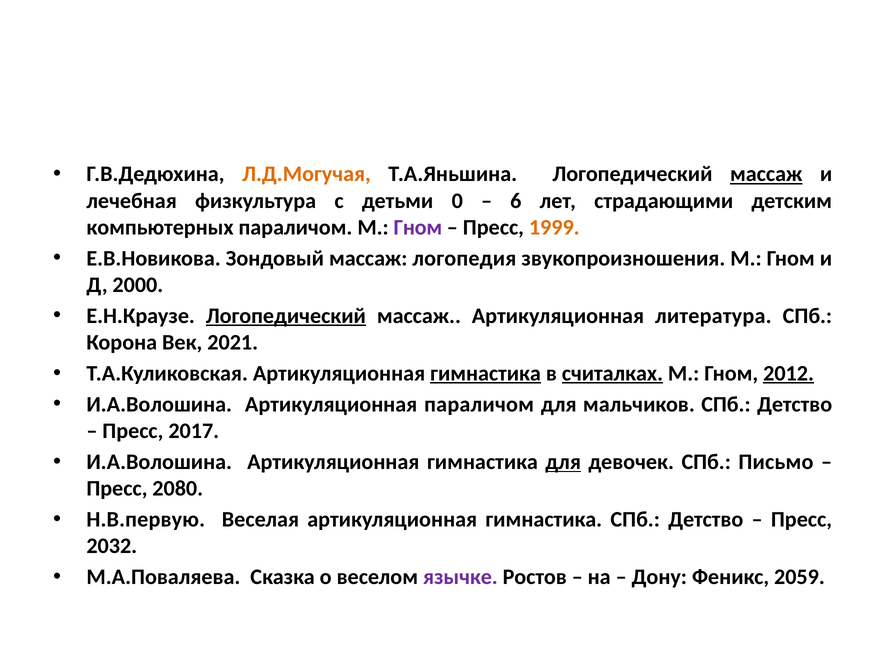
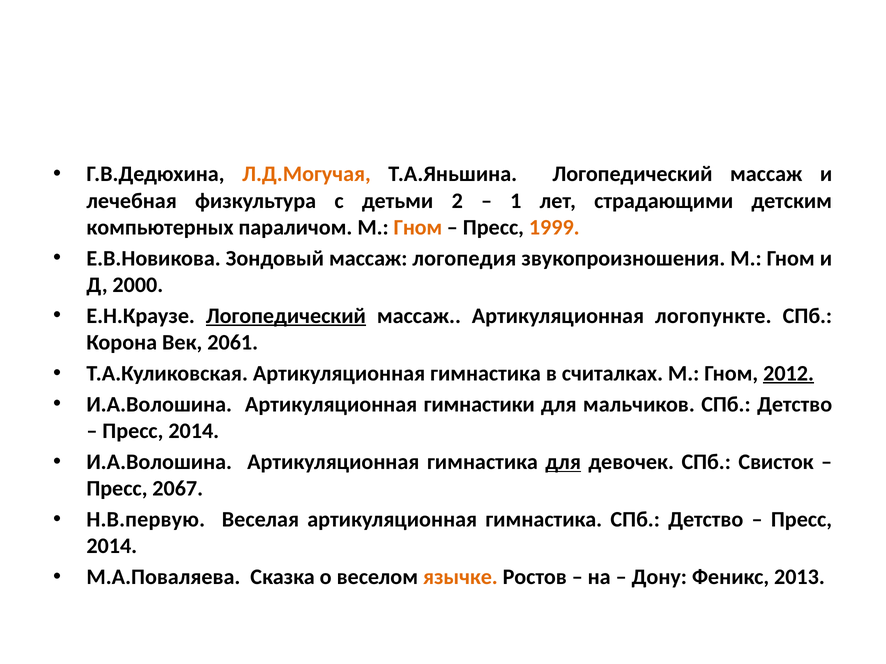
массаж underline: present -> none (766, 174)
0: 0 -> 2 (457, 201)
6: 6 -> 1 (516, 201)
Гном colour: purple -> orange (418, 227)
литература: литература -> логопункте (713, 316)
2021: 2021 -> 2061 (233, 343)
гимнастика underline: present -> none (486, 374)
считалках underline: present -> none (612, 374)
Артикуляционная параличом: параличом -> гимнастики (479, 405)
2017: 2017 -> 2014 (194, 431)
Письмо: Письмо -> Свисток (776, 462)
2080: 2080 -> 2067 (178, 489)
2032: 2032 -> 2014 (112, 546)
язычке colour: purple -> orange (460, 577)
2059: 2059 -> 2013 (799, 577)
